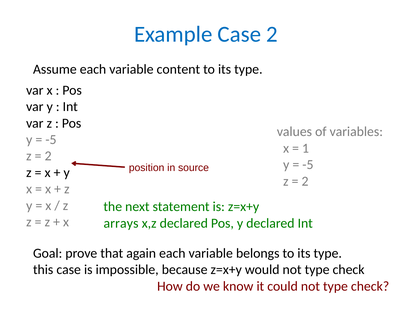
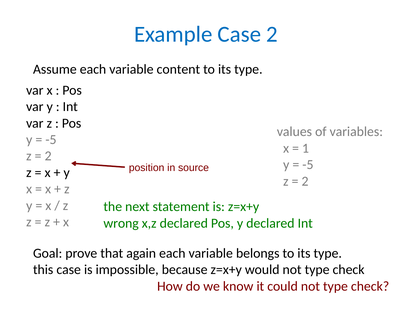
arrays: arrays -> wrong (121, 223)
